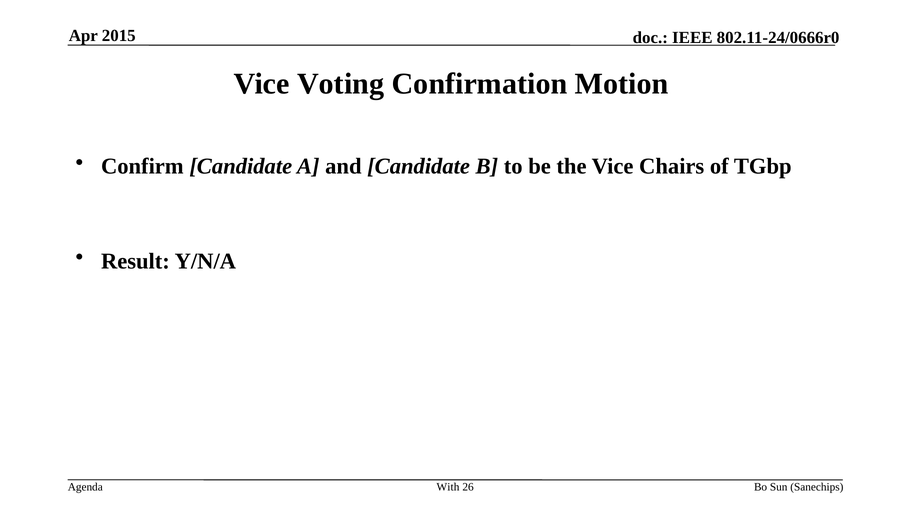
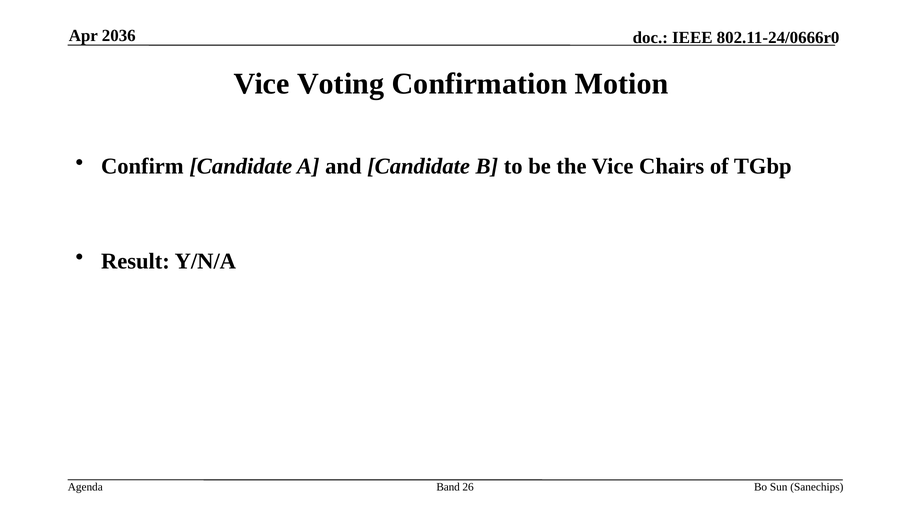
2015: 2015 -> 2036 (119, 36)
With: With -> Band (448, 487)
